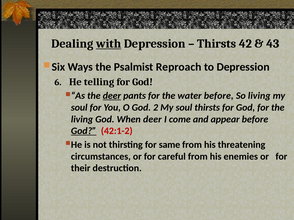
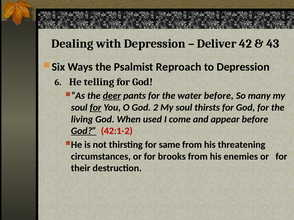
with underline: present -> none (109, 44)
Thirsts: Thirsts -> Deliver (217, 44)
So living: living -> many (259, 96)
for underline: none -> present (96, 108)
When deer: deer -> used (152, 120)
careful: careful -> brooks (172, 157)
